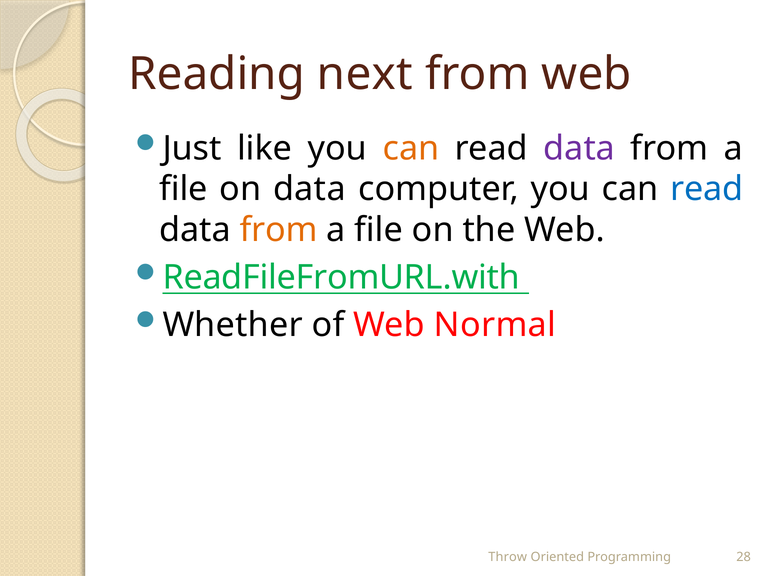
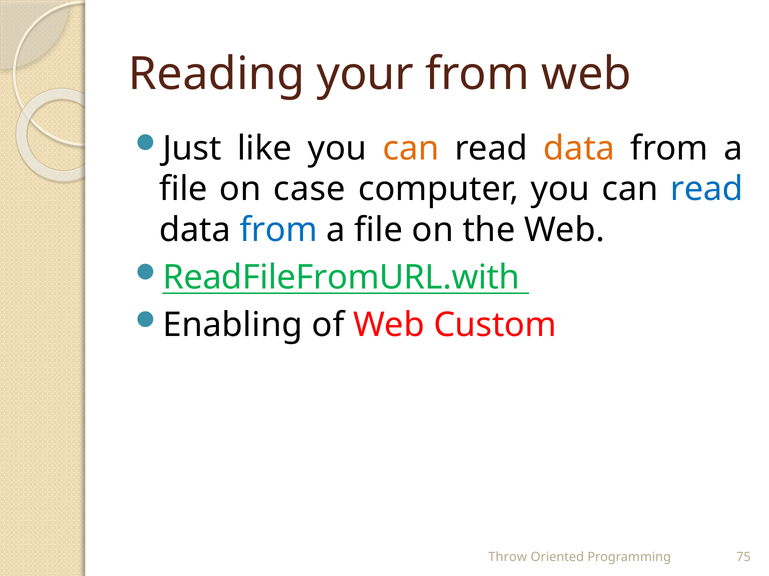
next: next -> your (365, 74)
data colour: purple -> orange (579, 148)
on data: data -> case (309, 189)
from colour: orange -> blue (279, 231)
Whether: Whether -> Enabling (233, 325)
Normal: Normal -> Custom (495, 325)
28: 28 -> 75 (744, 558)
